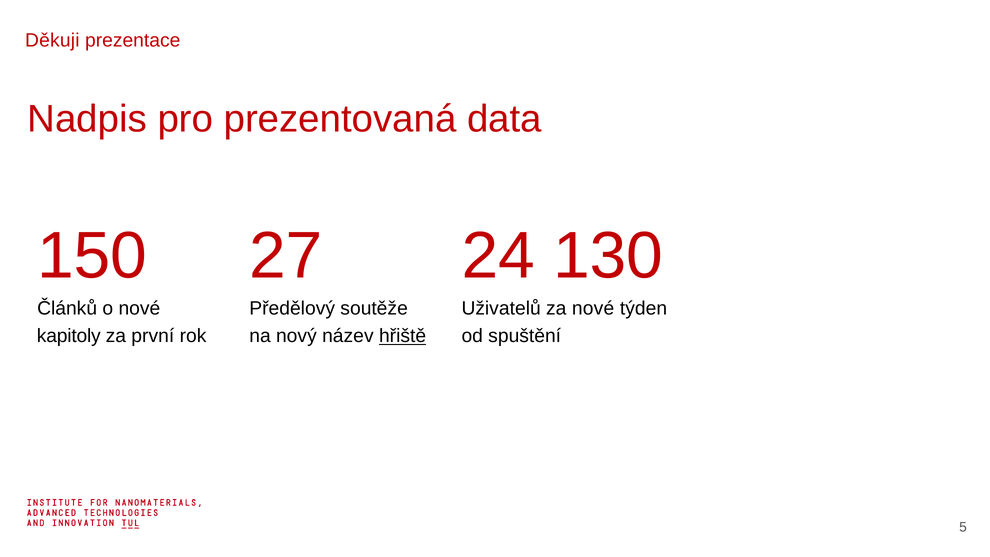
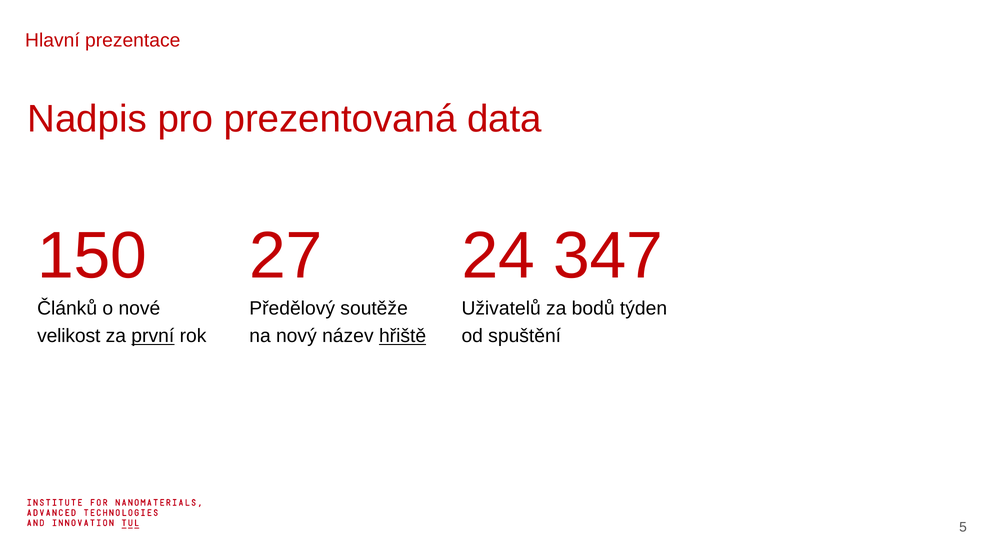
Děkuji: Děkuji -> Hlavní (52, 40)
130: 130 -> 347 (608, 256)
za nové: nové -> bodů (593, 308)
kapitoly: kapitoly -> velikost (69, 336)
první underline: none -> present (153, 336)
